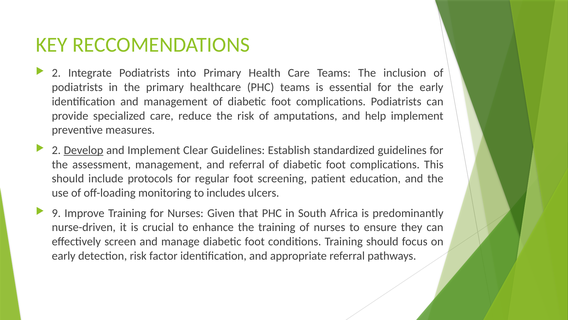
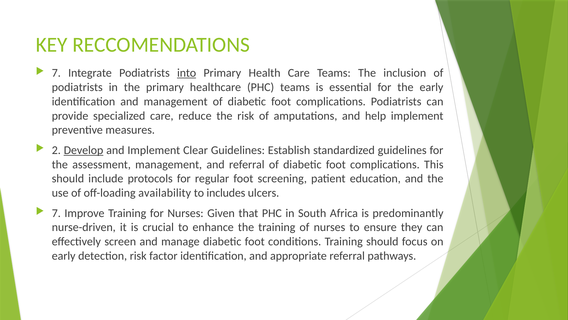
2: 2 -> 7 (56, 73)
into underline: none -> present (187, 73)
monitoring: monitoring -> availability (165, 193)
9: 9 -> 7 (56, 213)
